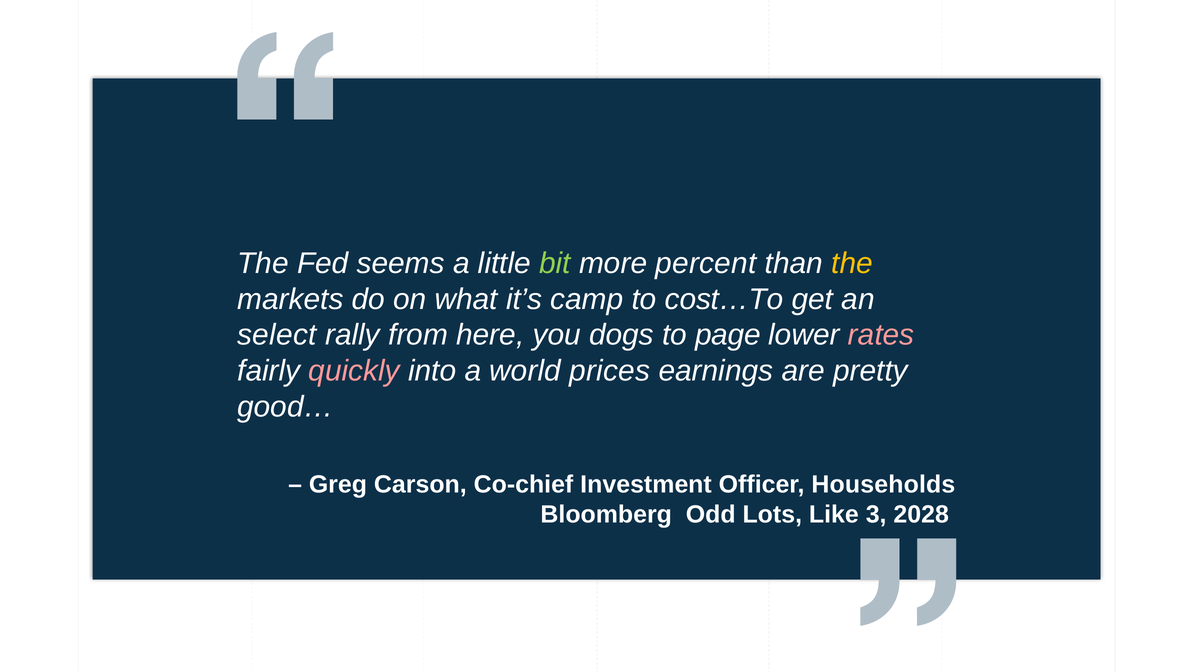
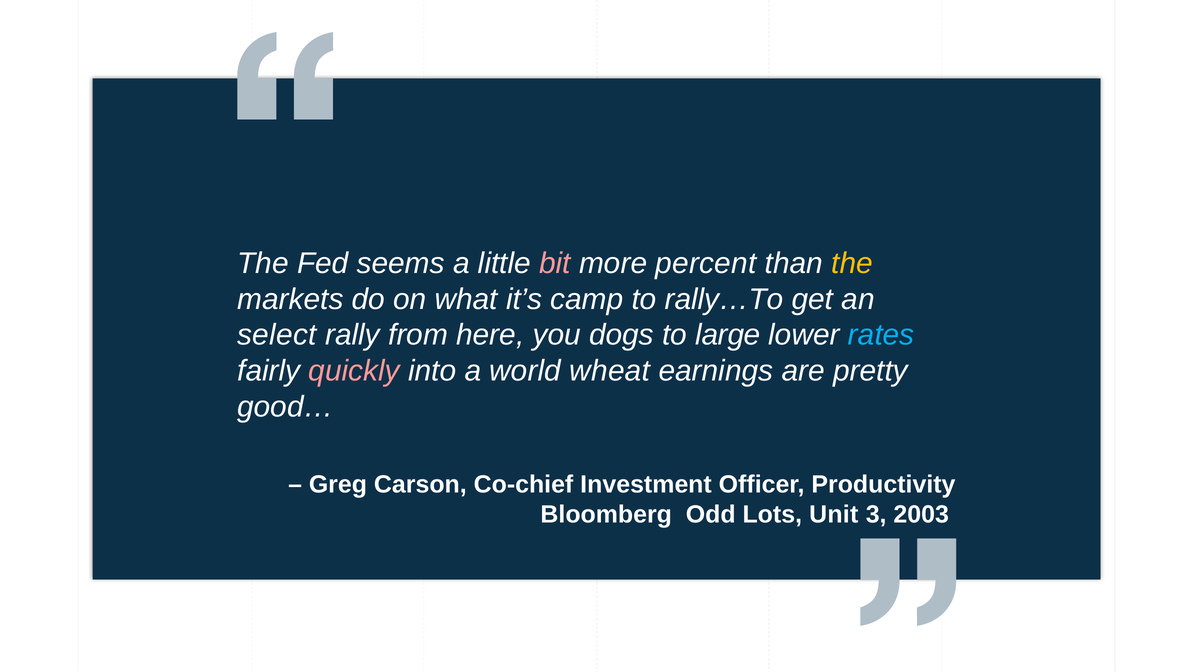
bit colour: light green -> pink (555, 263)
cost…To: cost…To -> rally…To (724, 299)
page: page -> large (728, 335)
rates colour: pink -> light blue (881, 335)
prices: prices -> wheat (610, 371)
Households: Households -> Productivity (883, 485)
Like: Like -> Unit (834, 515)
2028: 2028 -> 2003 (921, 515)
